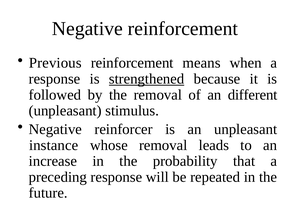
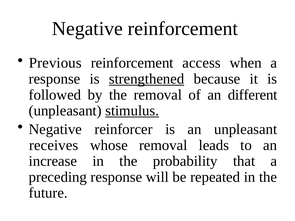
means: means -> access (202, 63)
stimulus underline: none -> present (132, 111)
instance: instance -> receives (54, 145)
